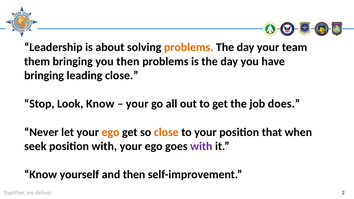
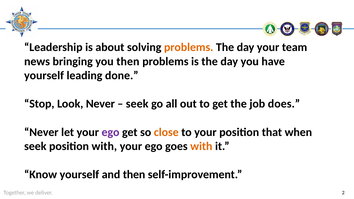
them: them -> news (37, 61)
bringing: bringing -> yourself (44, 76)
leading close: close -> done (122, 76)
Look Know: Know -> Never (100, 104)
your: your -> seek (137, 104)
ego colour: orange -> purple (111, 132)
with colour: purple -> orange (201, 146)
